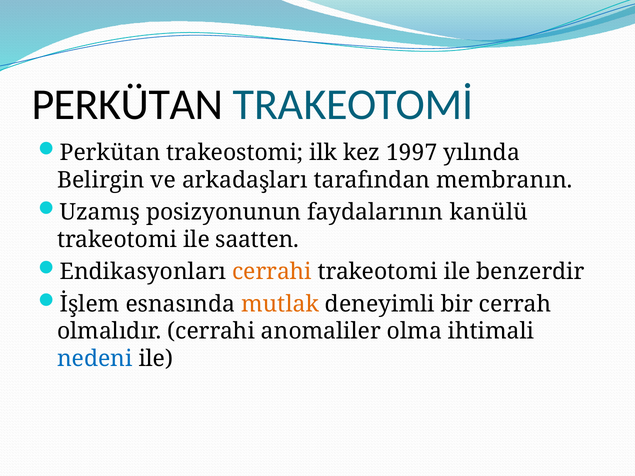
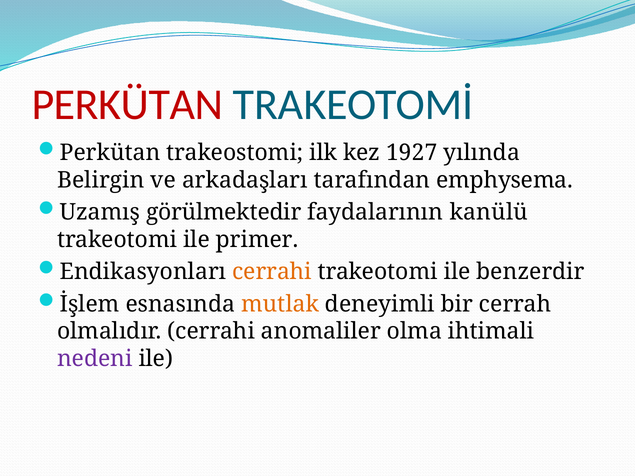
PERKÜTAN colour: black -> red (127, 105)
1997: 1997 -> 1927 (412, 153)
membranın: membranın -> emphysema (505, 180)
posizyonunun: posizyonunun -> görülmektedir (224, 212)
saatten: saatten -> primer (257, 240)
nedeni colour: blue -> purple (95, 359)
